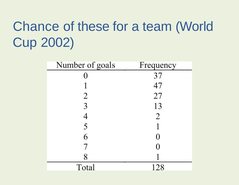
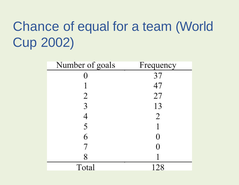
these: these -> equal (94, 26)
